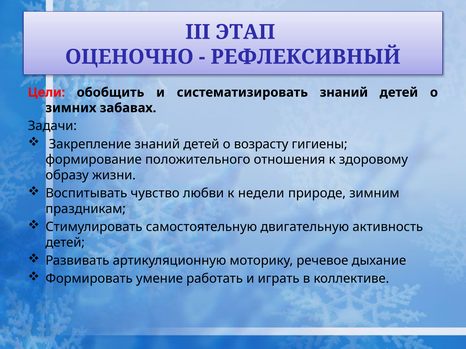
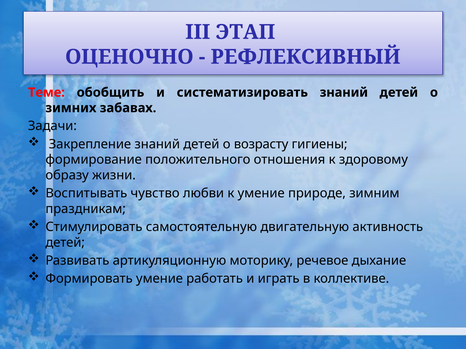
Цели: Цели -> Теме (46, 93)
к недели: недели -> умение (261, 194)
